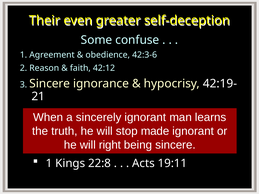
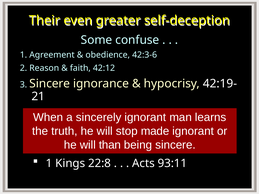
right: right -> than (110, 145)
19:11: 19:11 -> 93:11 (172, 163)
